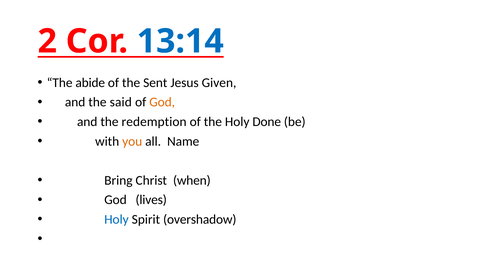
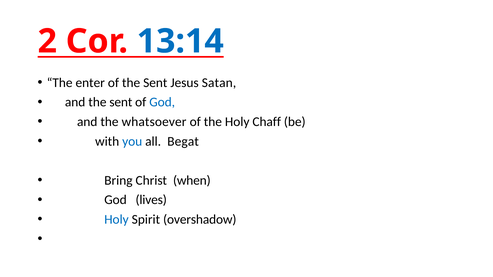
abide: abide -> enter (90, 83)
Given: Given -> Satan (219, 83)
and the said: said -> sent (121, 102)
God colour: orange -> blue (162, 102)
redemption: redemption -> whatsoever (154, 122)
Done: Done -> Chaff (267, 122)
you colour: orange -> blue (132, 141)
Name: Name -> Begat (183, 141)
